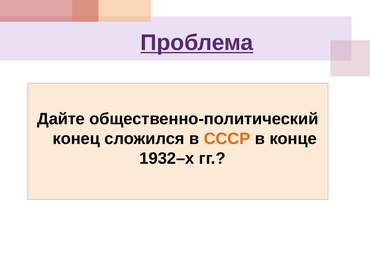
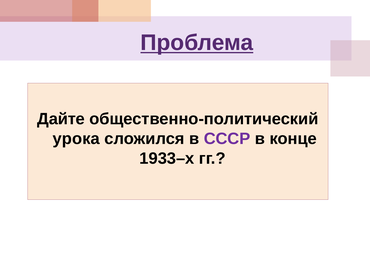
конец: конец -> урока (76, 139)
СССР colour: orange -> purple (227, 139)
1932–х: 1932–х -> 1933–х (167, 159)
